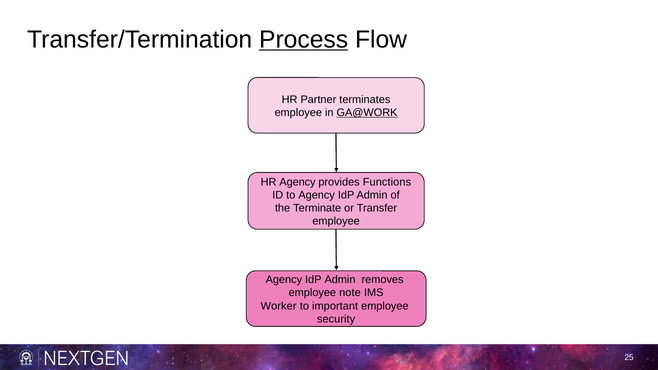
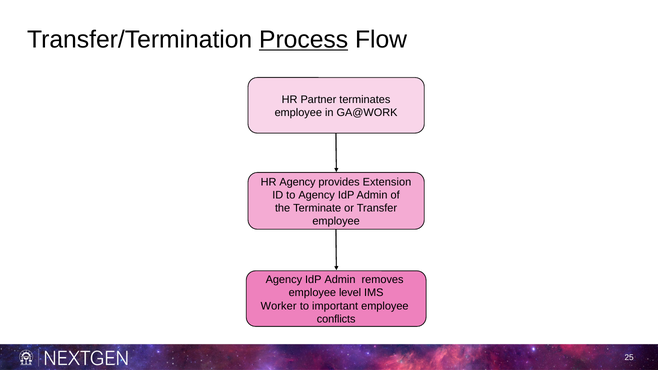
GA@WORK underline: present -> none (367, 113)
Functions: Functions -> Extension (387, 182)
note: note -> level (350, 293)
security: security -> conflicts (336, 319)
